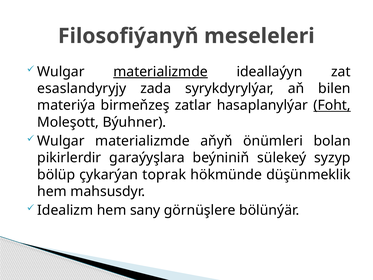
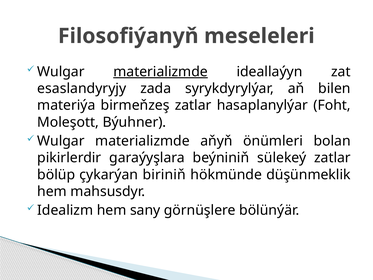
Foht underline: present -> none (332, 105)
sülekeý syzyp: syzyp -> zatlar (332, 158)
toprak: toprak -> biriniň (164, 175)
